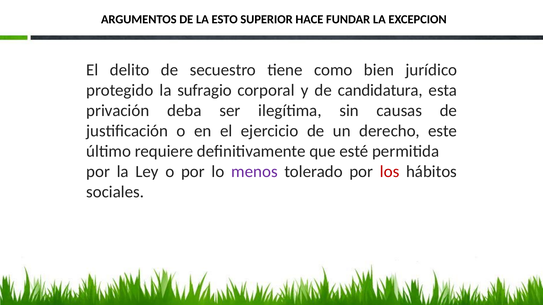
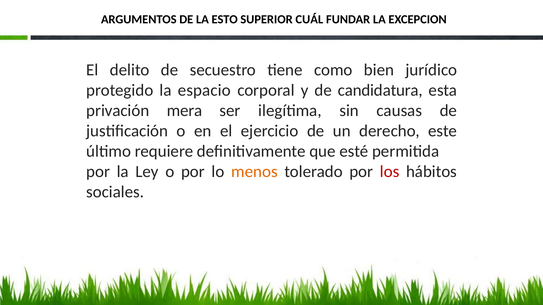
HACE: HACE -> CUÁL (309, 20)
sufragio: sufragio -> espacio (204, 90)
deba: deba -> mera (185, 111)
menos colour: purple -> orange (254, 172)
